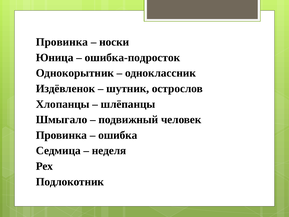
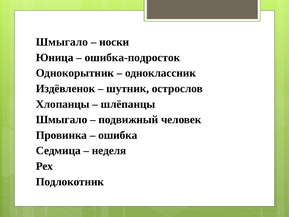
Провинка: Провинка -> Шмыгало (62, 42)
